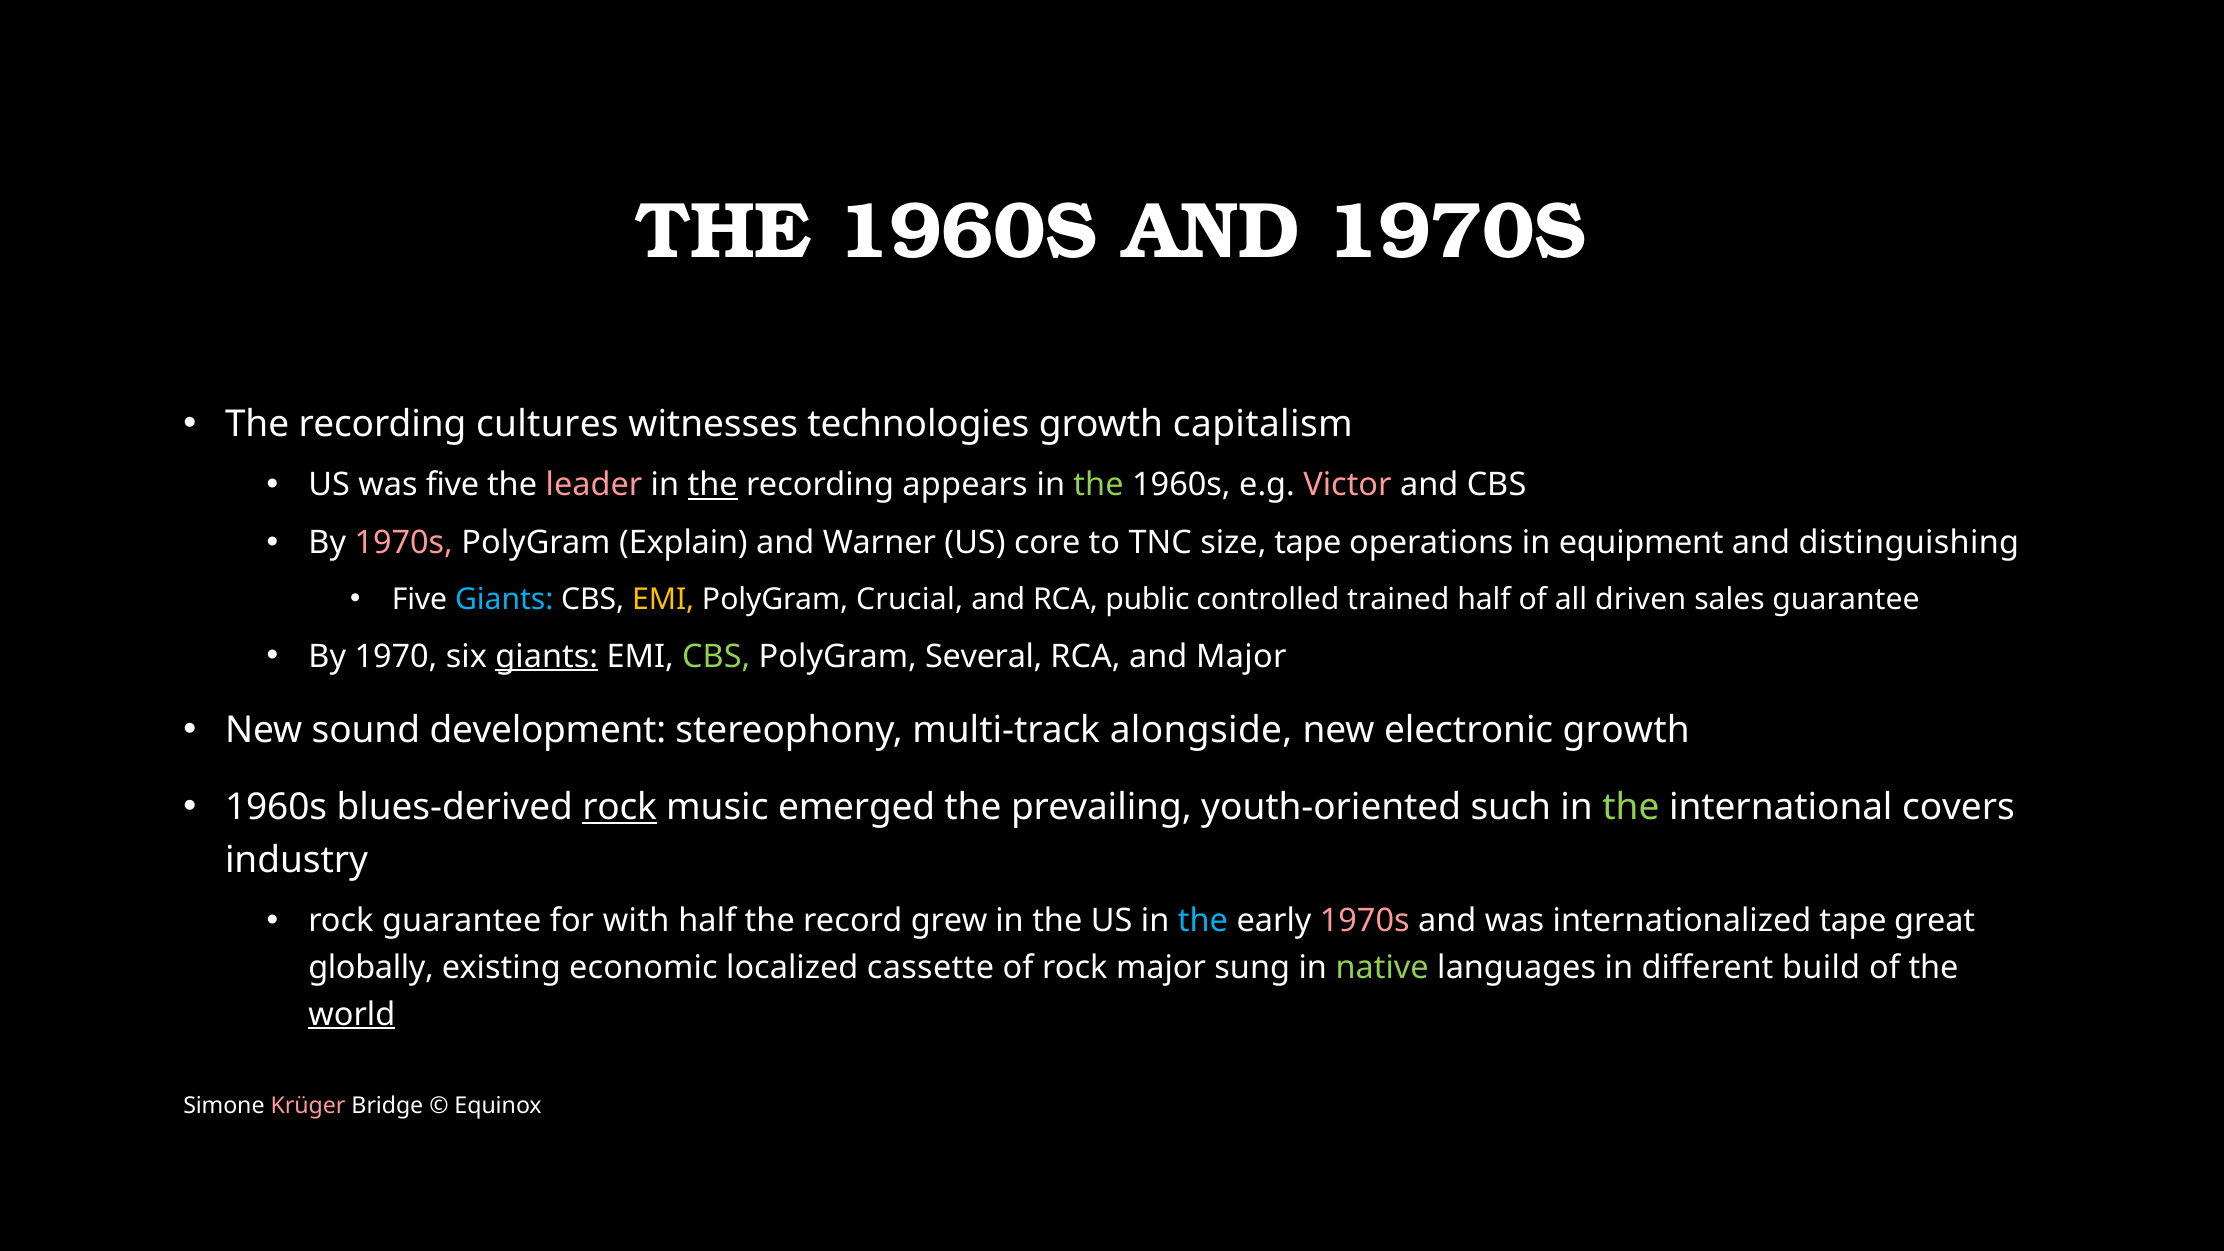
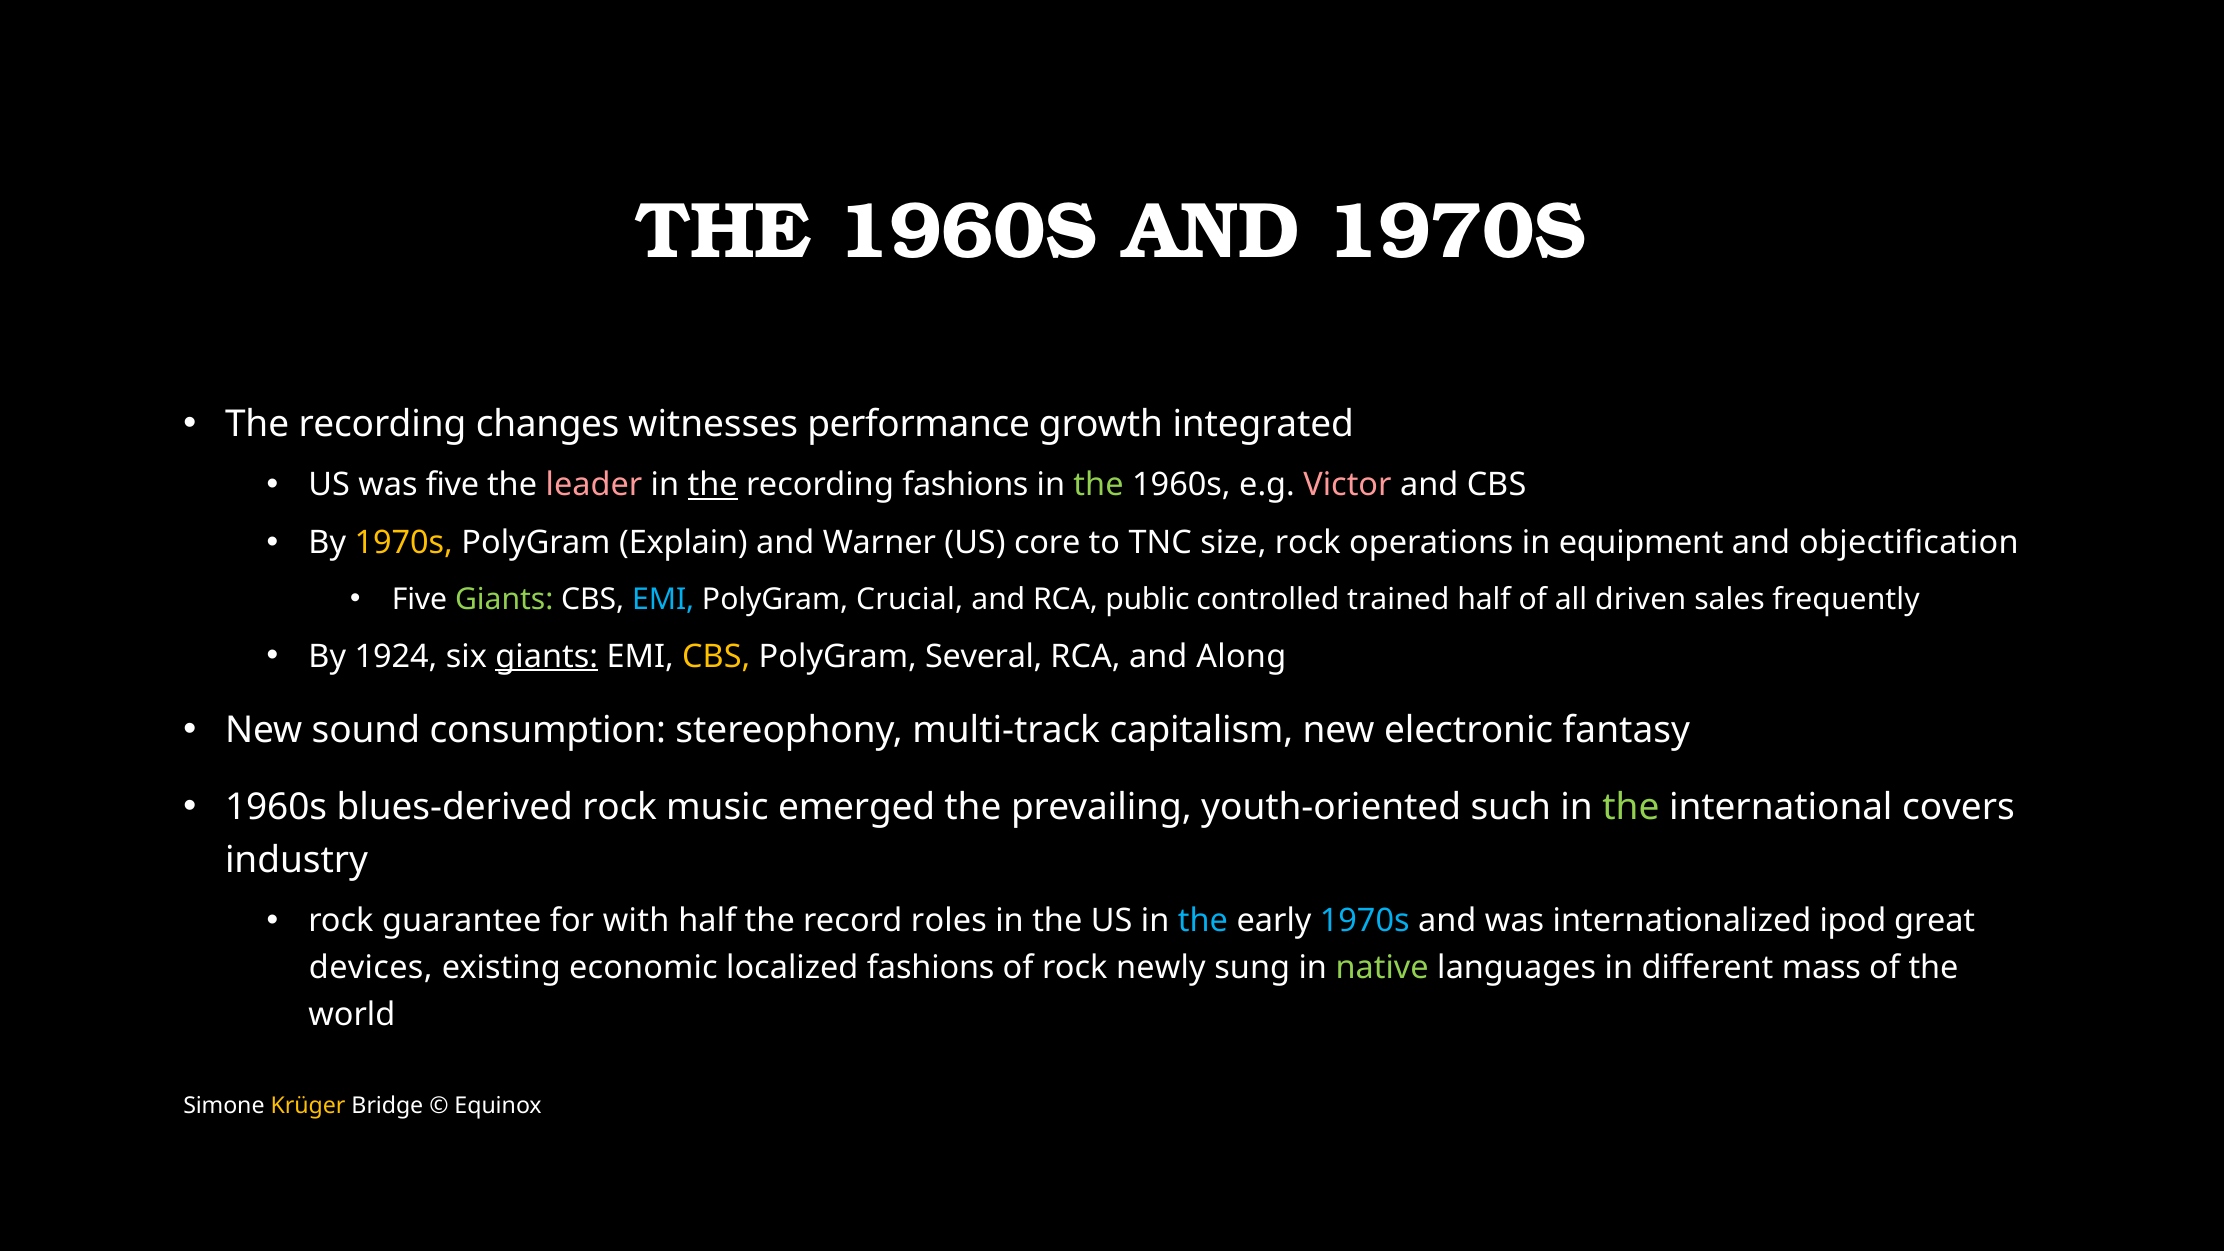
cultures: cultures -> changes (548, 424)
technologies: technologies -> performance (919, 424)
capitalism: capitalism -> integrated (1263, 424)
recording appears: appears -> fashions (965, 485)
1970s colour: pink -> yellow (404, 543)
size tape: tape -> rock (1308, 543)
distinguishing: distinguishing -> objectification (1909, 543)
Giants colour: light blue -> light green (504, 599)
EMI colour: yellow -> light blue (663, 599)
sales guarantee: guarantee -> frequently (1846, 599)
1970: 1970 -> 1924 (396, 656)
CBS colour: light green -> yellow (716, 656)
and Major: Major -> Along (1241, 656)
development: development -> consumption (548, 731)
alongside: alongside -> capitalism (1201, 731)
electronic growth: growth -> fantasy (1626, 731)
rock underline: present -> none (620, 807)
grew: grew -> roles (949, 921)
1970s colour: pink -> light blue (1365, 921)
internationalized tape: tape -> ipod (1853, 921)
globally: globally -> devices (371, 968)
localized cassette: cassette -> fashions (931, 968)
rock major: major -> newly (1161, 968)
build: build -> mass (1821, 968)
world underline: present -> none (352, 1014)
Krüger colour: pink -> yellow (308, 1106)
